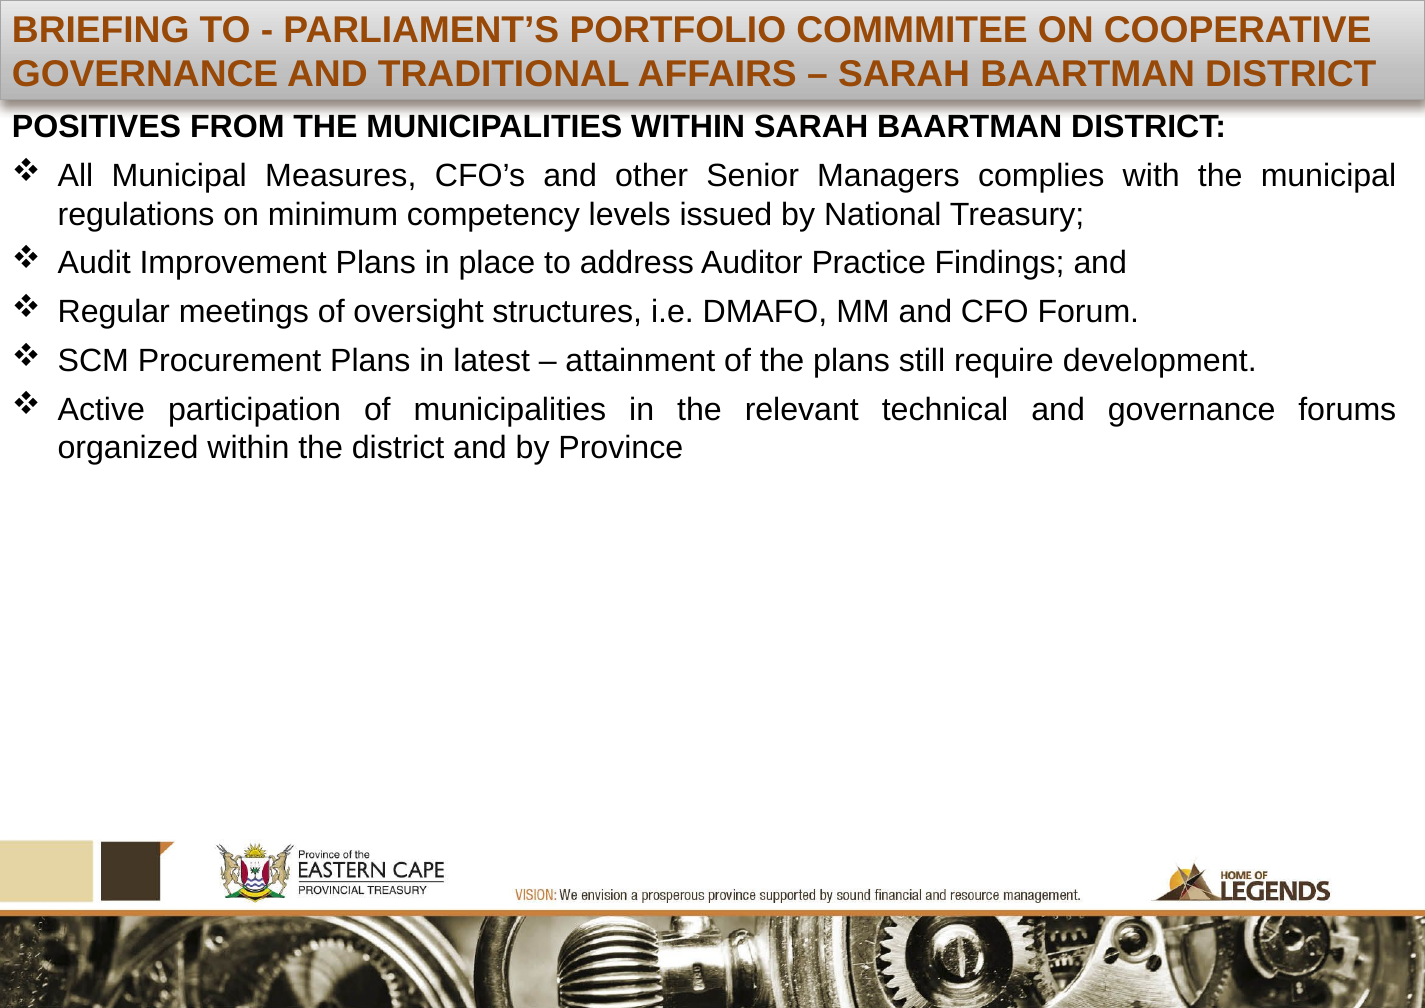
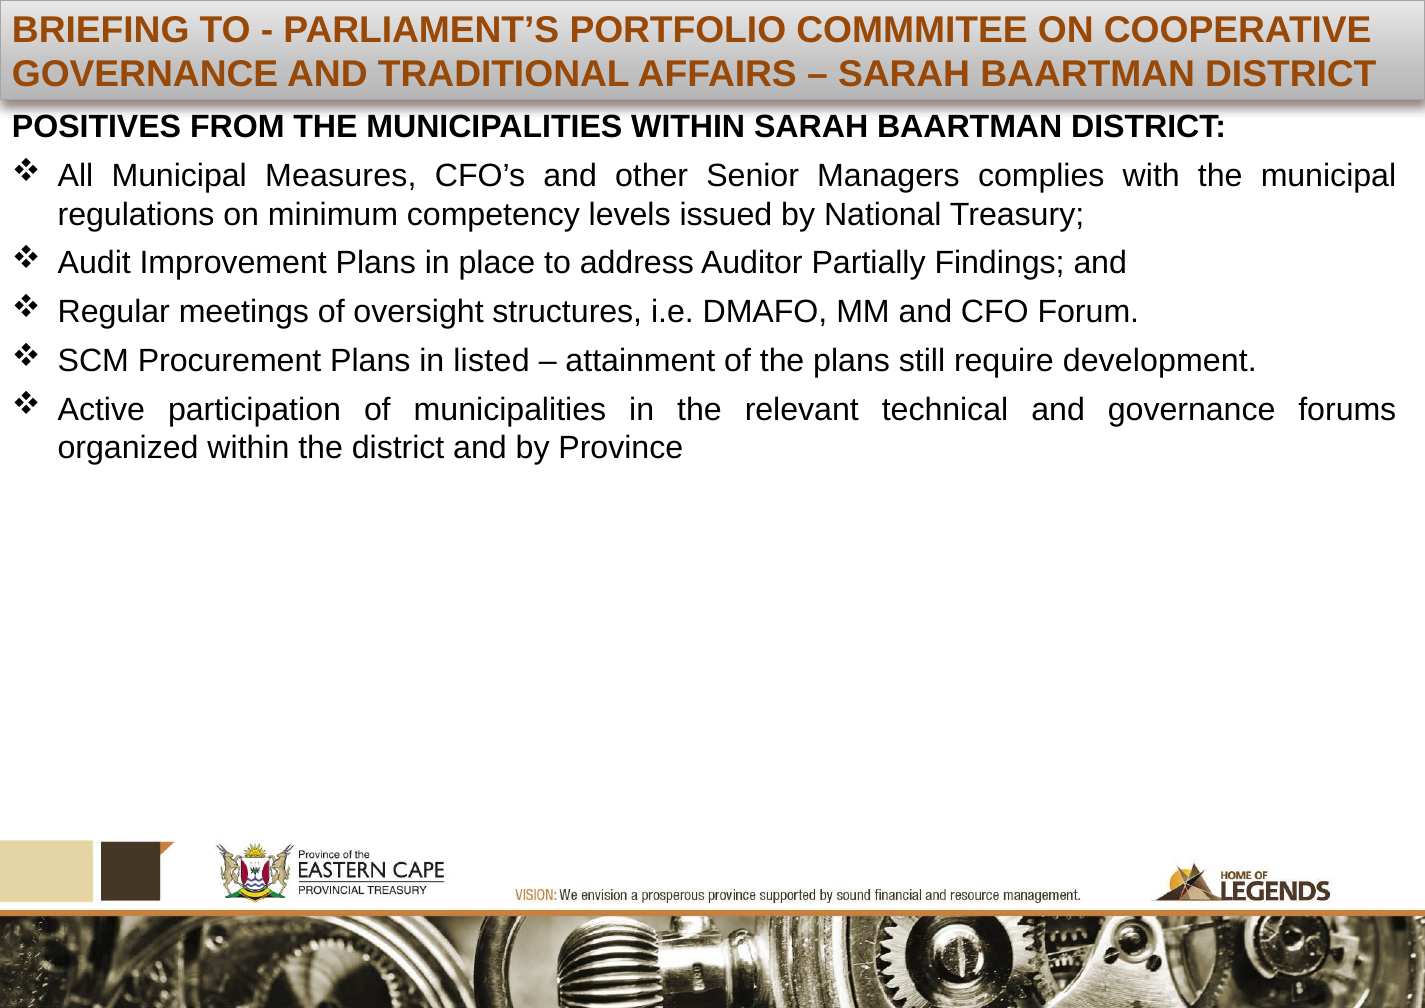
Practice: Practice -> Partially (869, 263)
latest: latest -> listed (491, 361)
